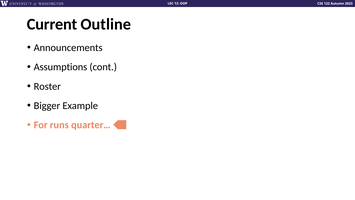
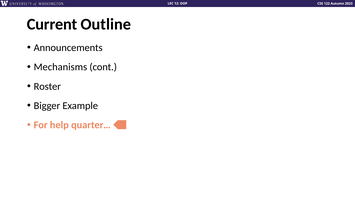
Assumptions: Assumptions -> Mechanisms (60, 67)
runs: runs -> help (59, 125)
